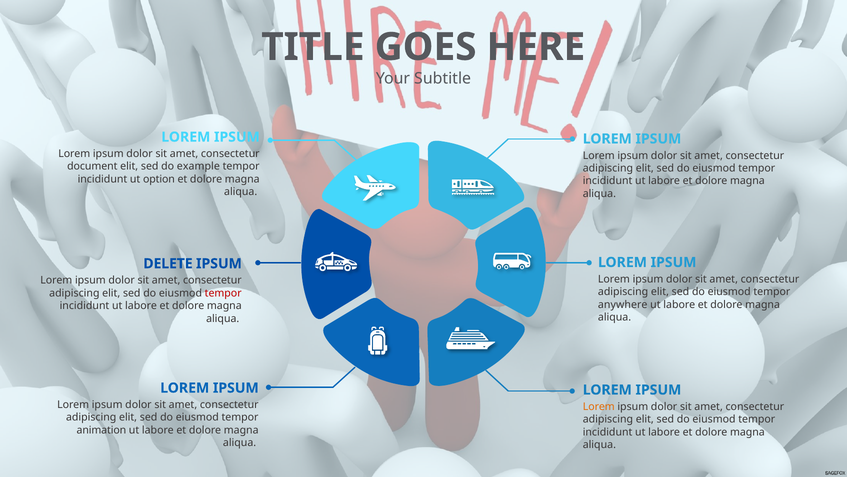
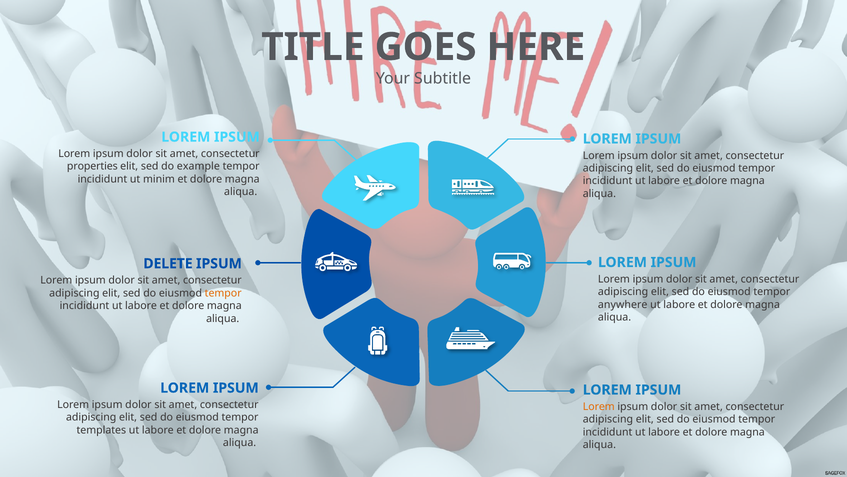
document: document -> properties (92, 166)
option: option -> minim (159, 179)
tempor colour: red -> orange (223, 293)
animation: animation -> templates (101, 430)
